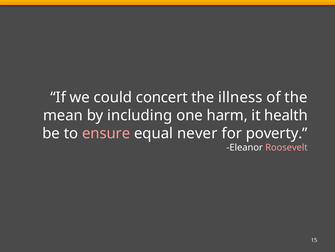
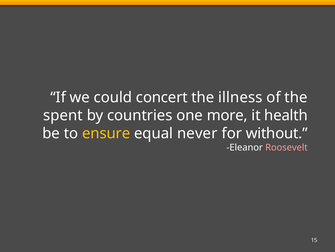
mean: mean -> spent (63, 115)
including: including -> countries (140, 115)
harm: harm -> more (227, 115)
ensure colour: pink -> yellow (106, 133)
poverty: poverty -> without (277, 133)
